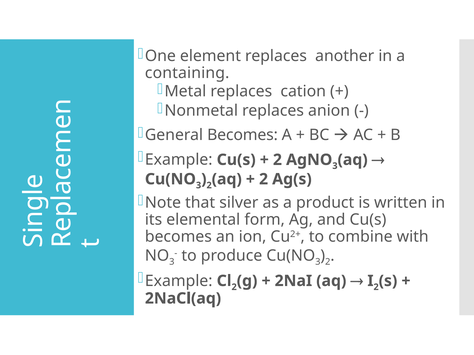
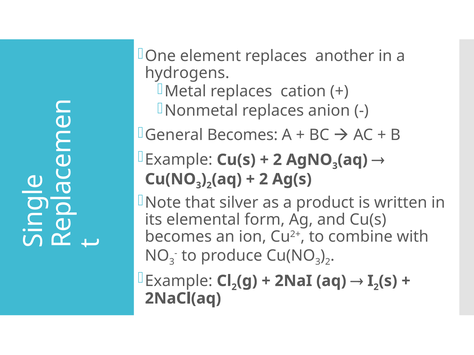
containing: containing -> hydrogens (187, 73)
